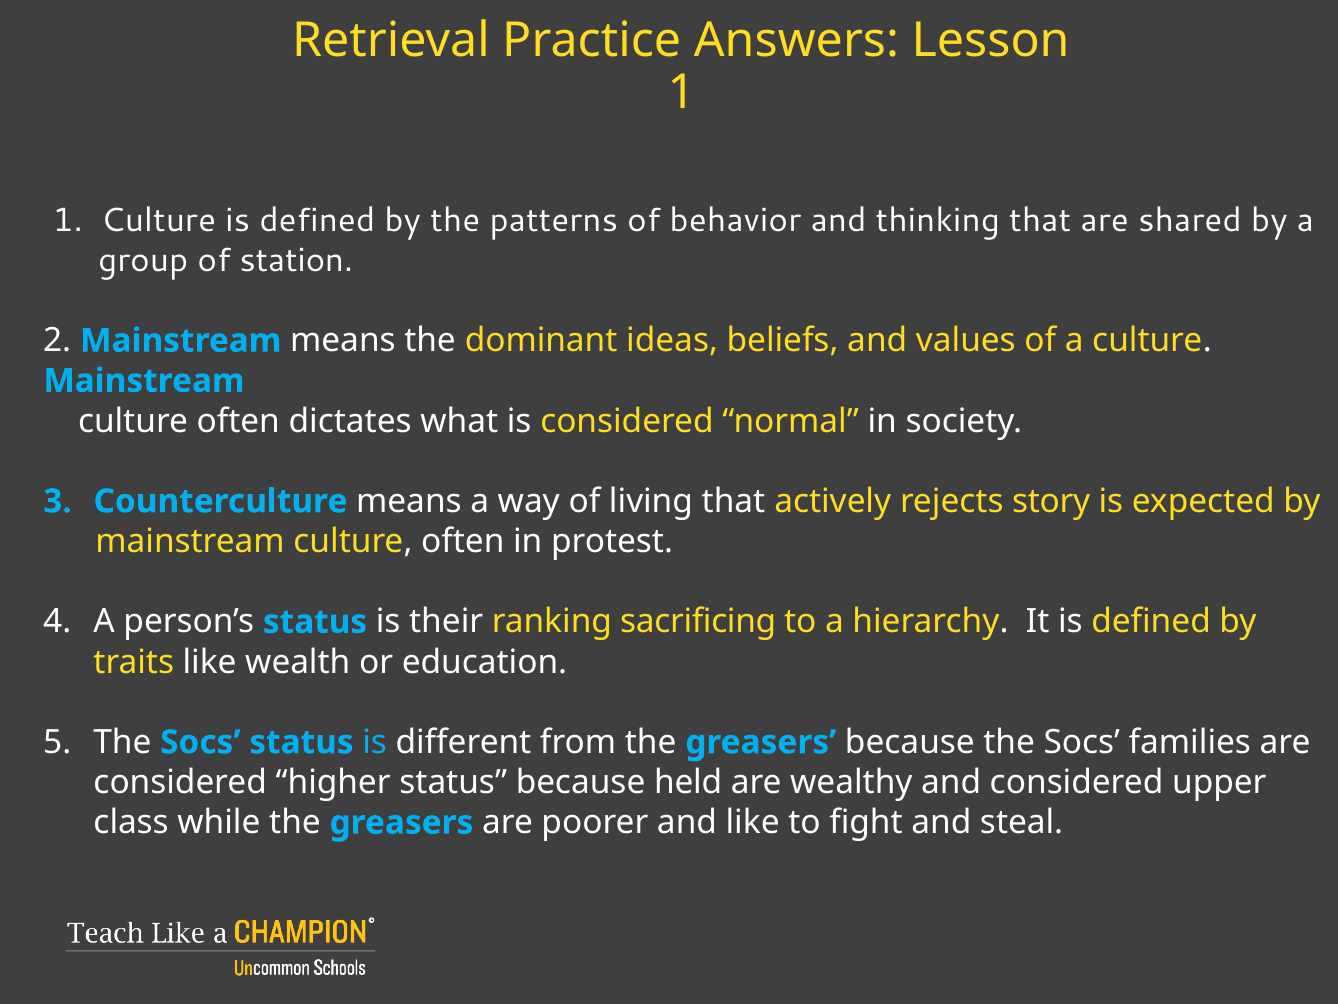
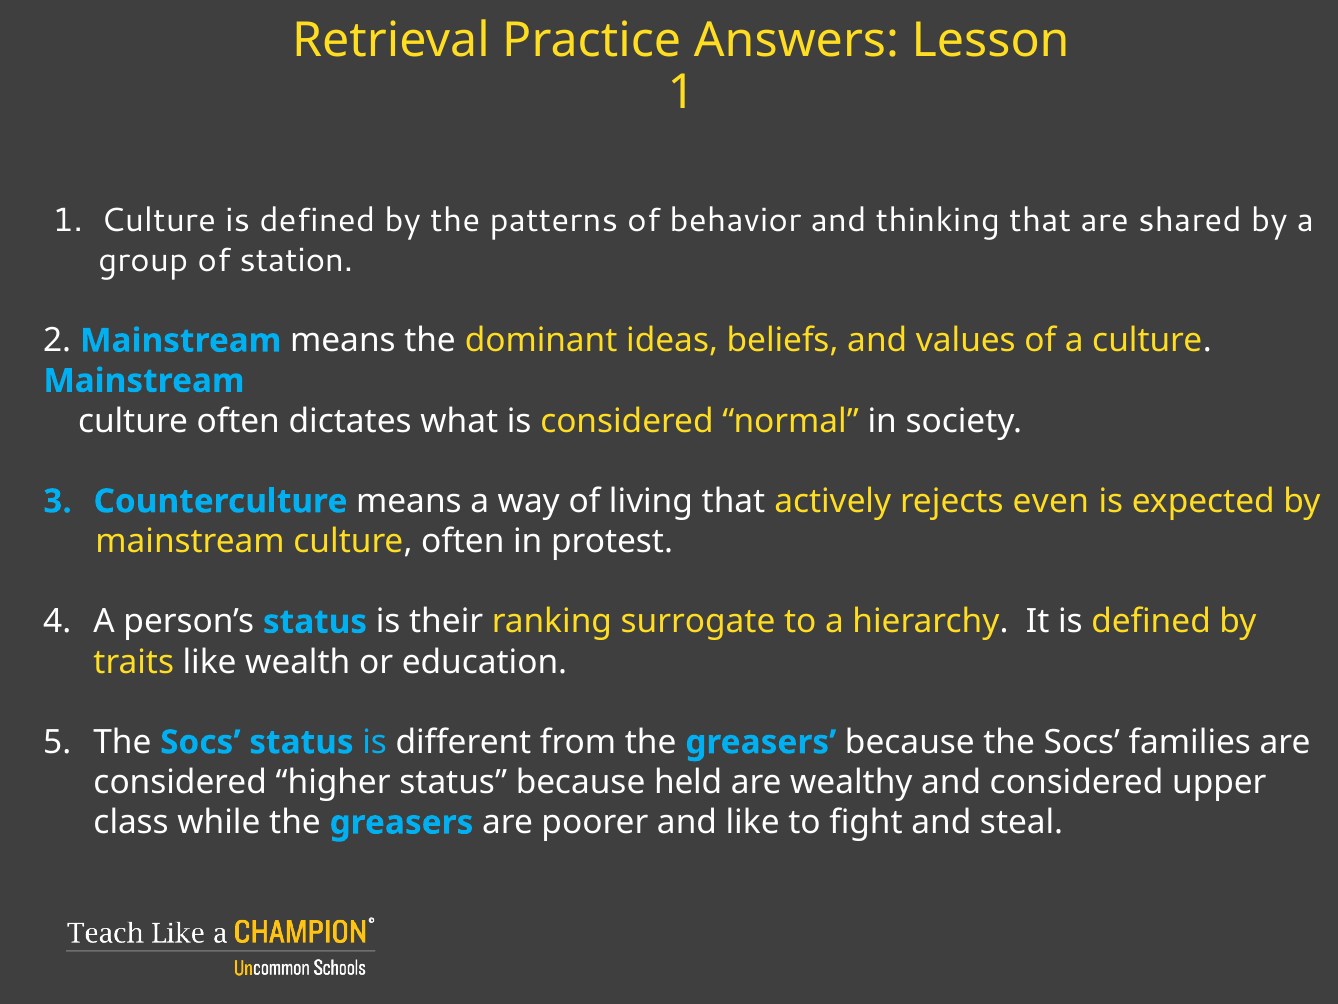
story: story -> even (1051, 501)
sacrificing: sacrificing -> surrogate (698, 622)
